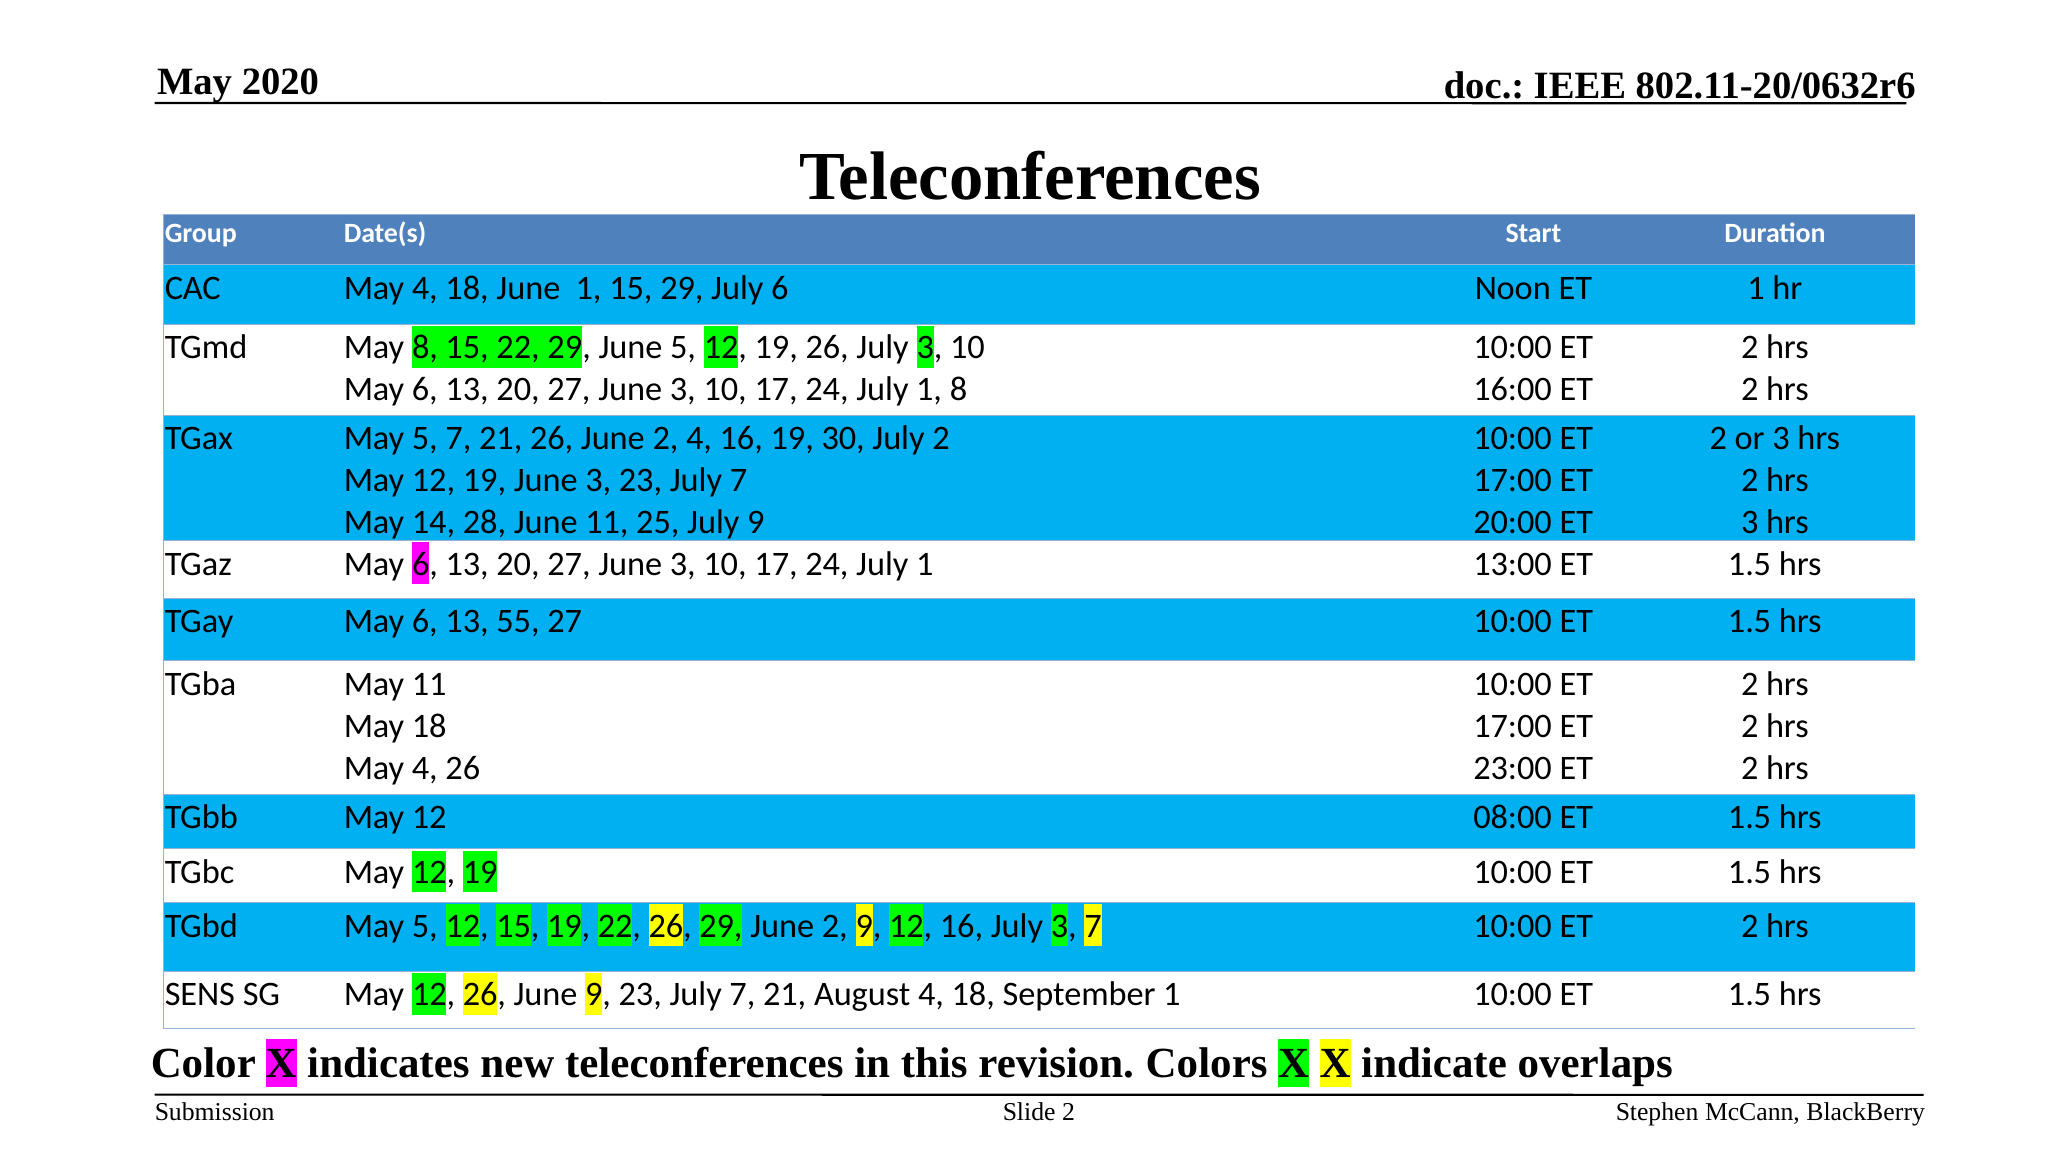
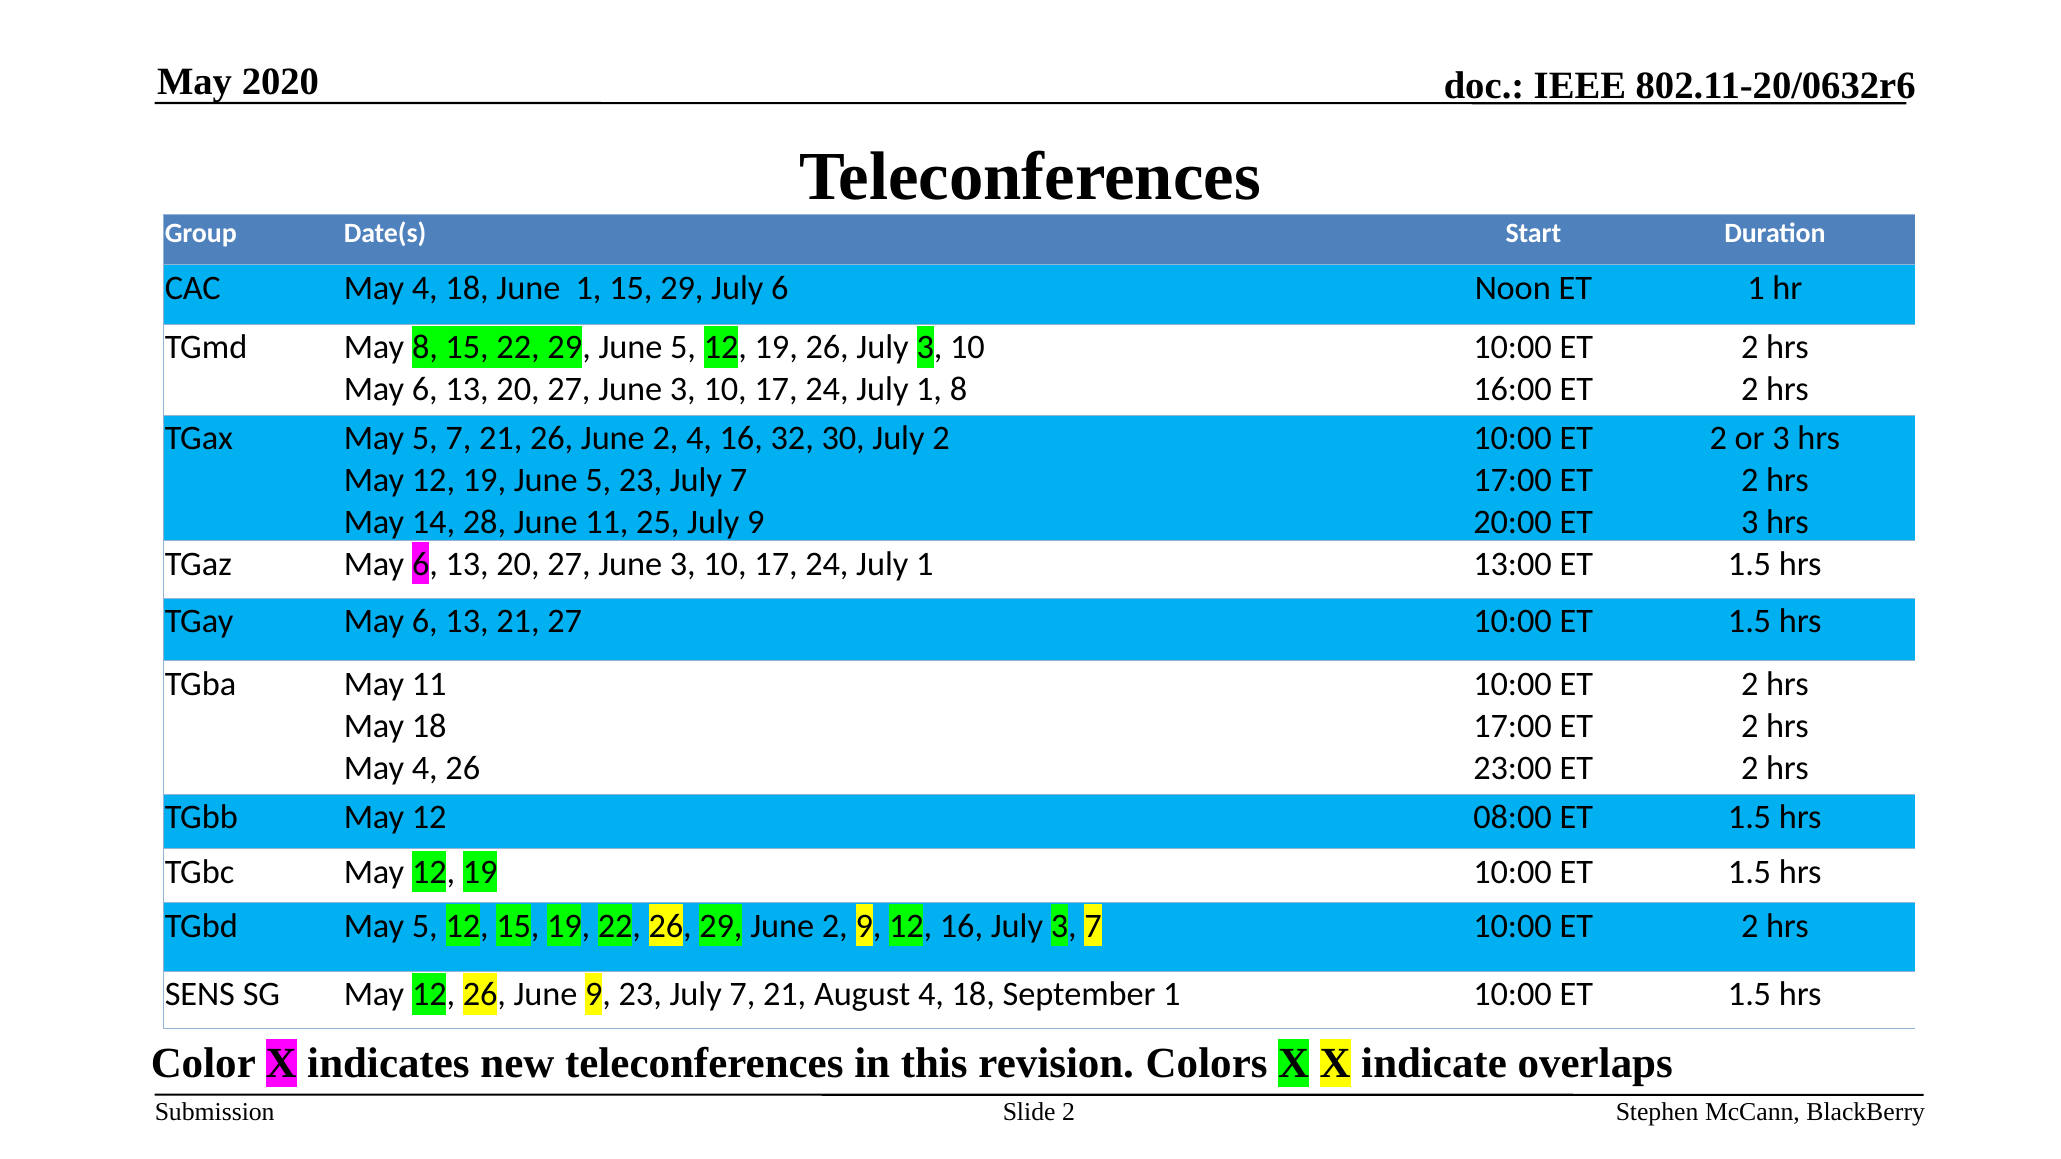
16 19: 19 -> 32 (792, 438)
19 June 3: 3 -> 5 (598, 480)
13 55: 55 -> 21 (518, 621)
